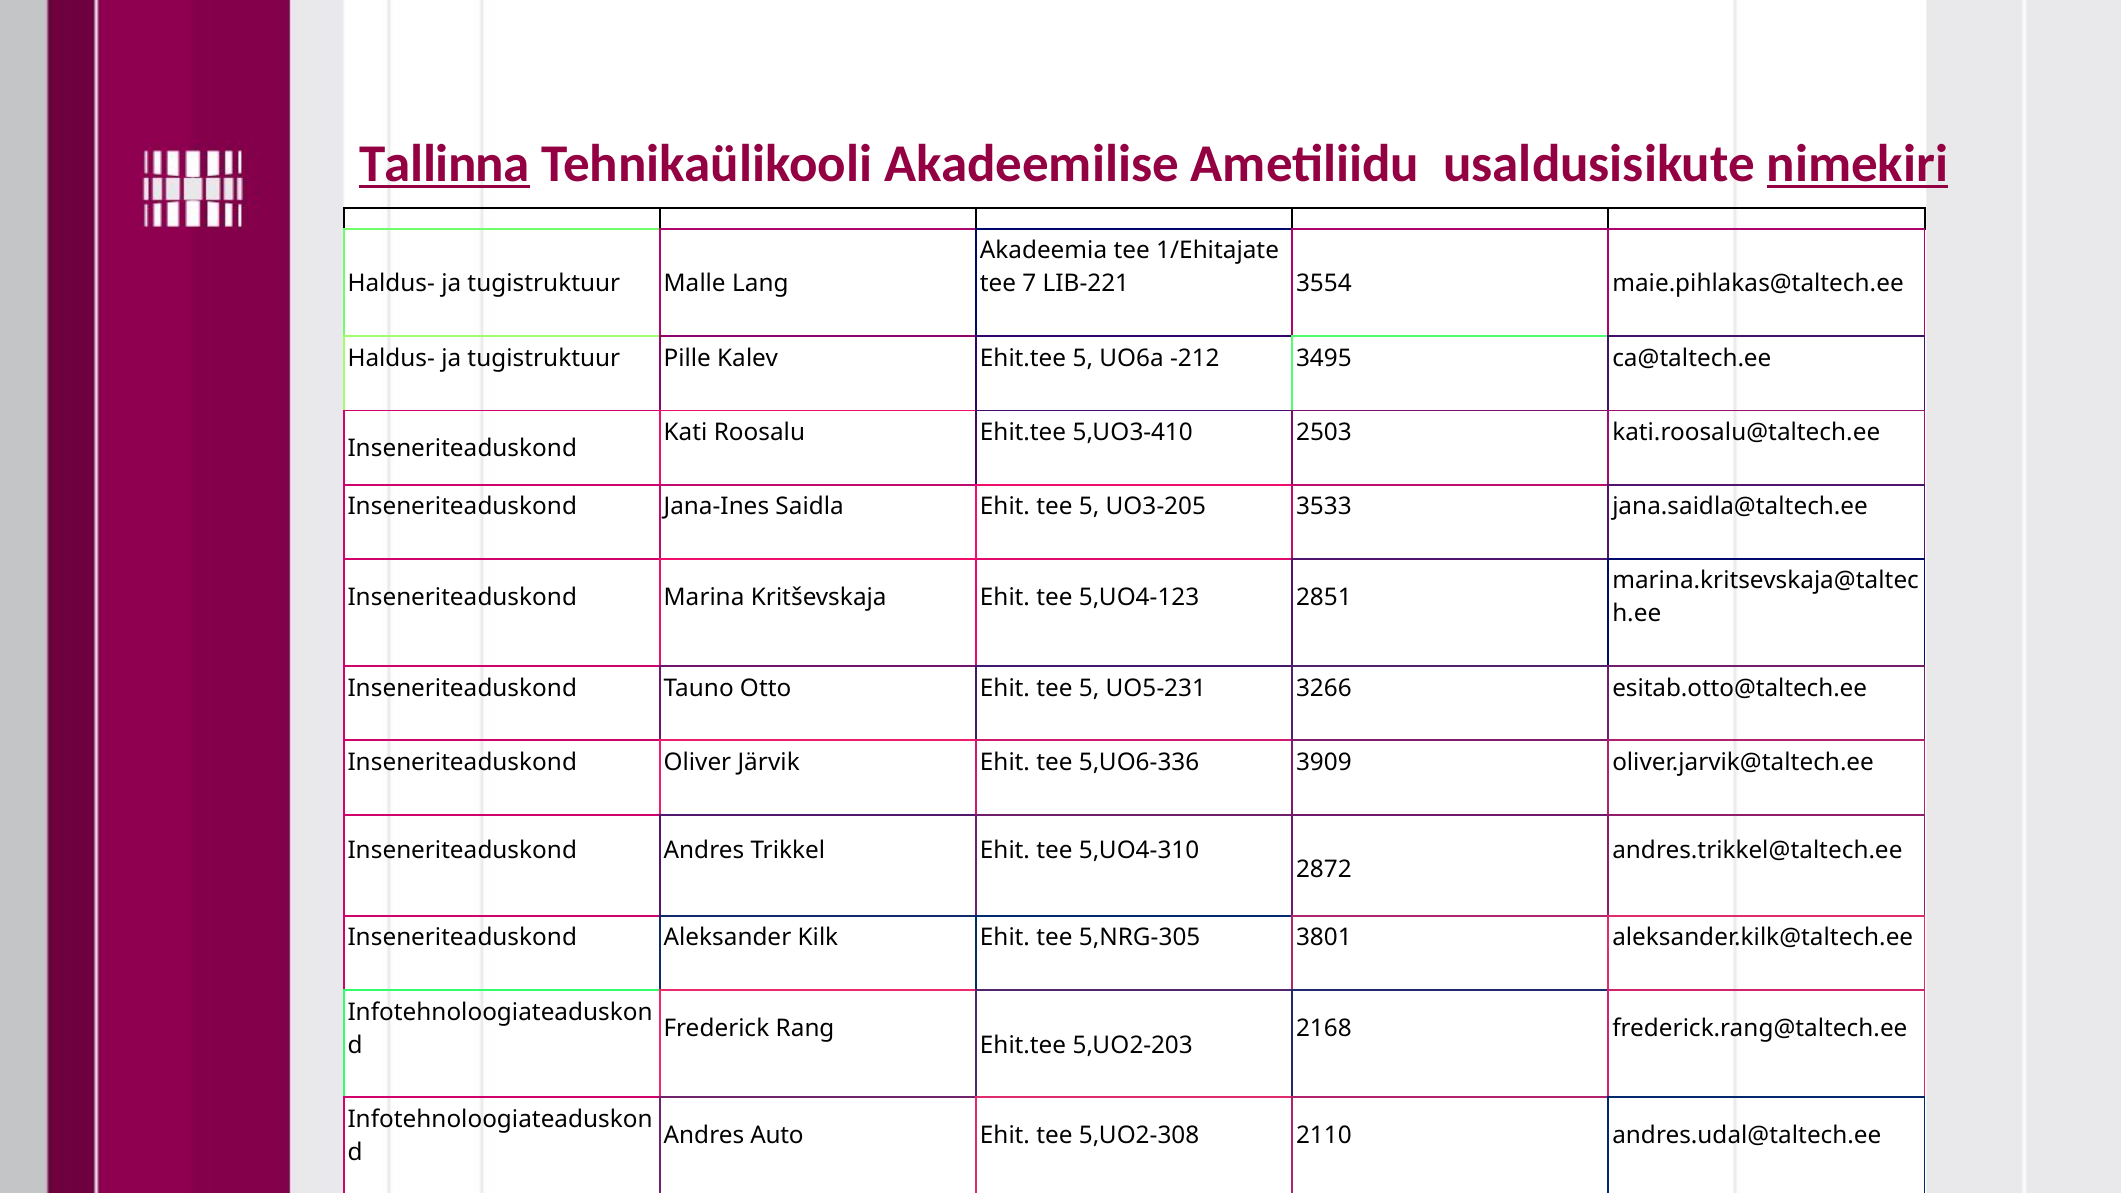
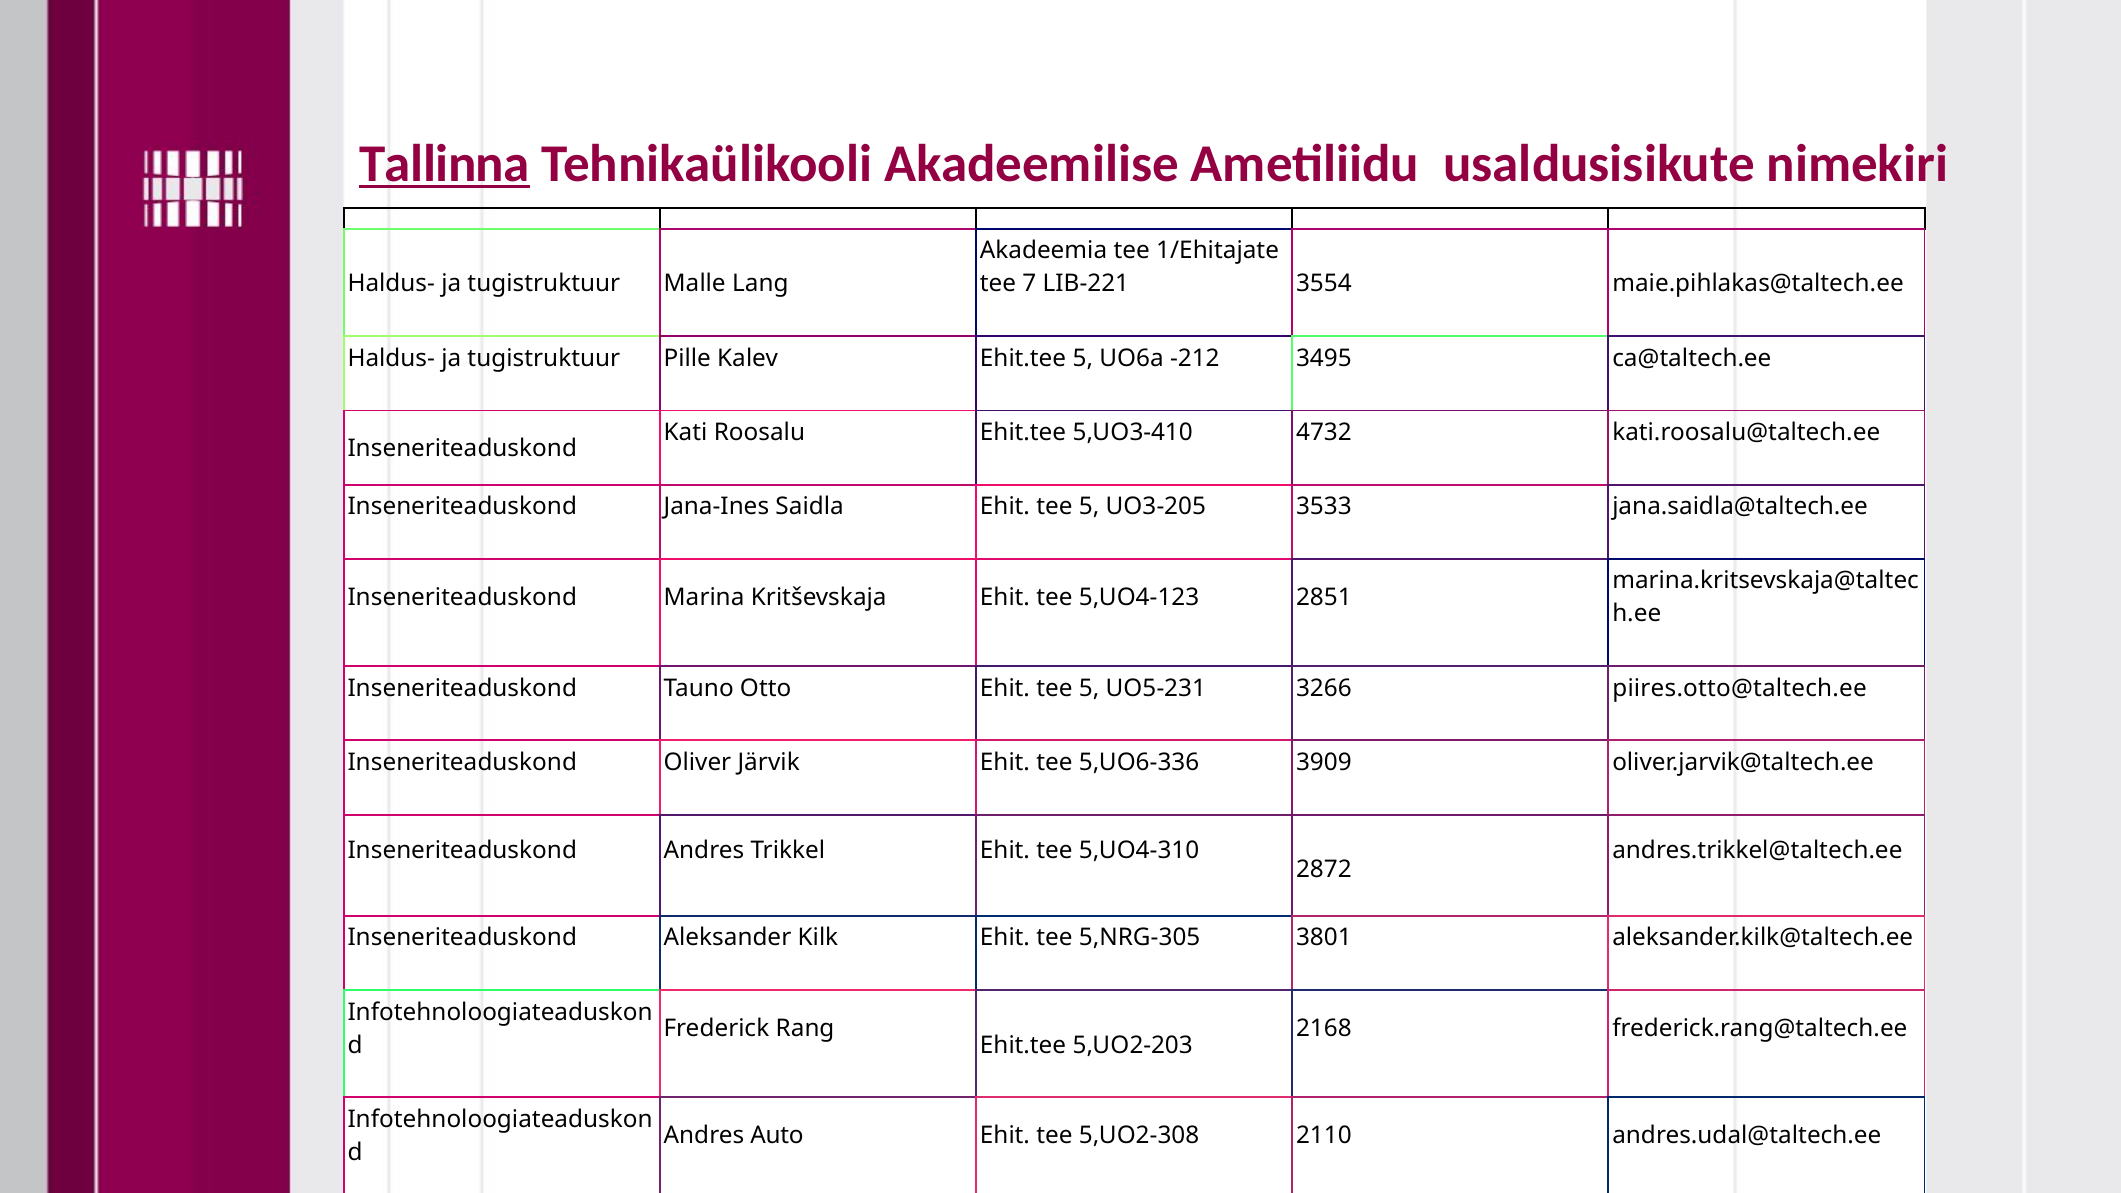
nimekiri underline: present -> none (1857, 164)
2503: 2503 -> 4732 (1324, 432)
esitab.otto@taltech.ee: esitab.otto@taltech.ee -> piires.otto@taltech.ee (1740, 688)
